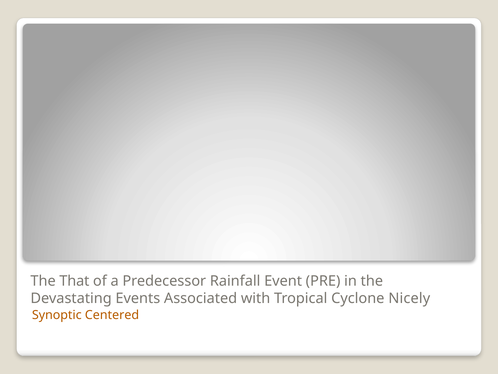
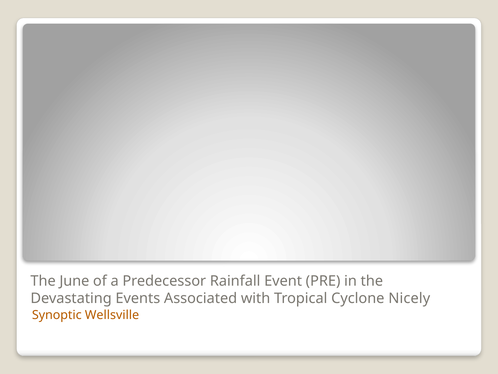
That: That -> June (74, 281)
Centered: Centered -> Wellsville (112, 315)
